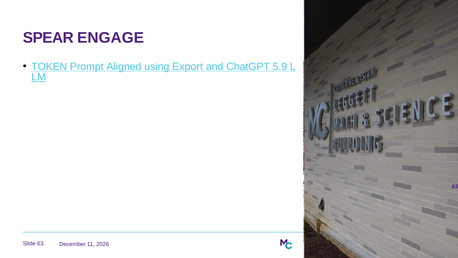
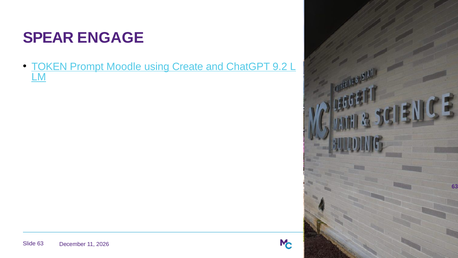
Aligned: Aligned -> Moodle (124, 66)
Export: Export -> Create (188, 66)
5.9: 5.9 -> 9.2 (280, 66)
